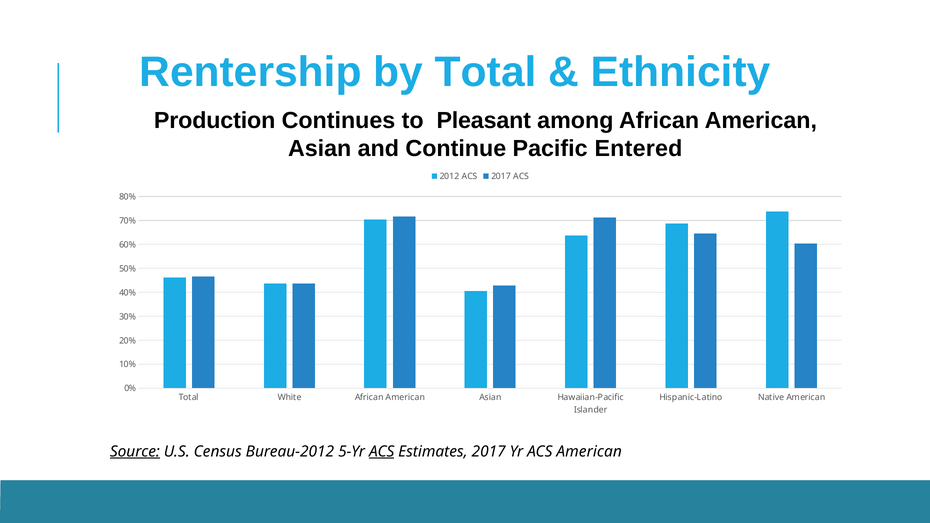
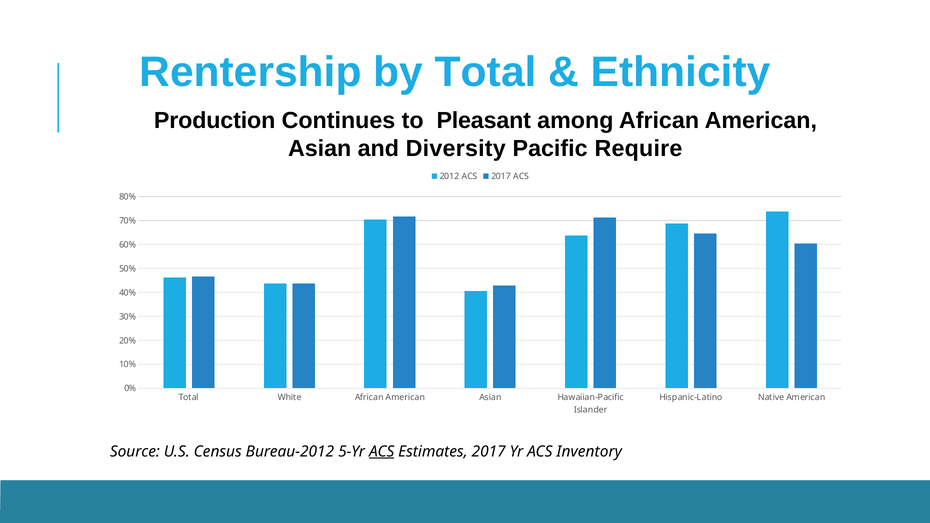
Continue: Continue -> Diversity (456, 148)
Entered: Entered -> Require (638, 148)
Source underline: present -> none (135, 452)
ACS American: American -> Inventory (589, 452)
